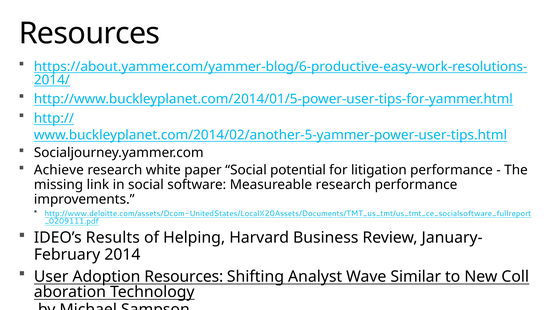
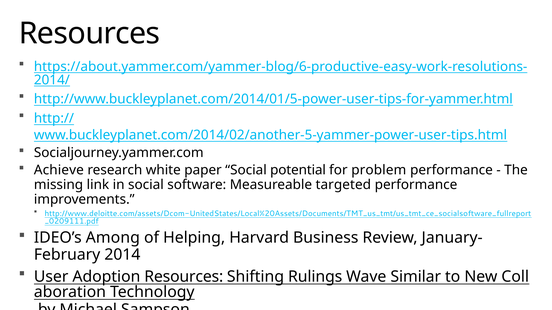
litigation: litigation -> problem (379, 170)
Measureable research: research -> targeted (343, 185)
Results: Results -> Among (113, 238)
Analyst: Analyst -> Rulings (315, 277)
